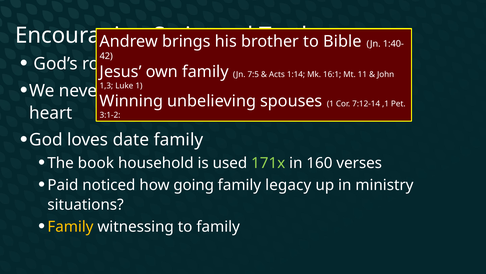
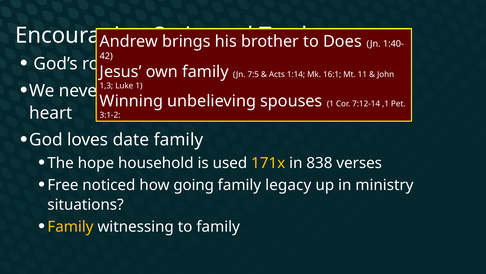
Bible: Bible -> Does (342, 41)
book: book -> hope (96, 163)
171x colour: light green -> yellow (268, 163)
160: 160 -> 838 (319, 163)
Paid: Paid -> Free (63, 185)
